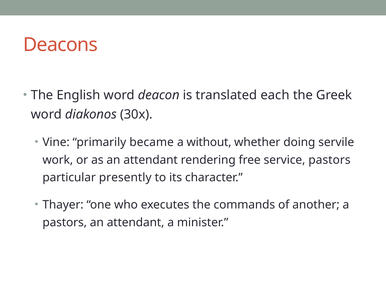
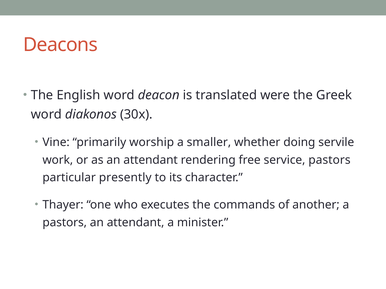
each: each -> were (275, 95)
became: became -> worship (152, 143)
without: without -> smaller (209, 143)
